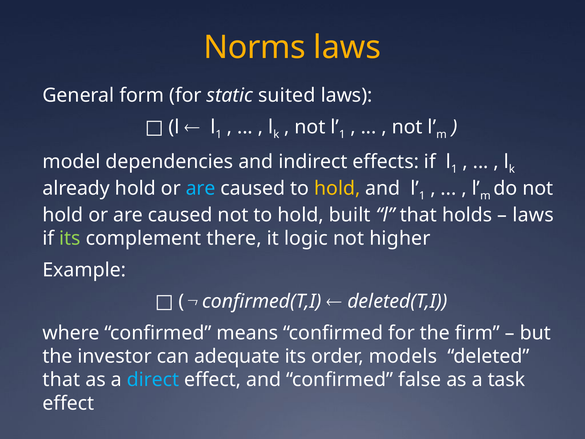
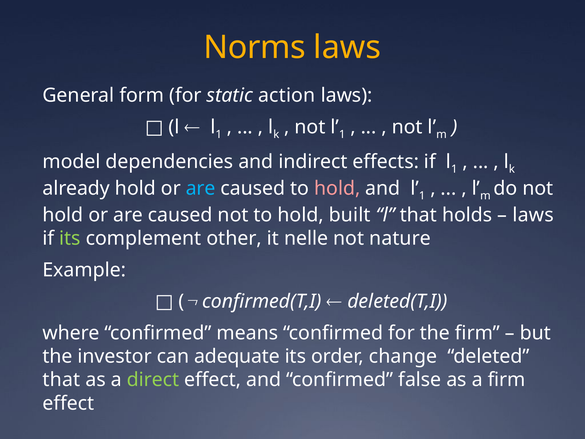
suited: suited -> action (287, 95)
hold colour: yellow -> pink (337, 188)
there: there -> other (234, 238)
logic: logic -> nelle (306, 238)
higher: higher -> nature (400, 238)
models: models -> change (403, 356)
direct colour: light blue -> light green (153, 380)
a task: task -> firm (506, 380)
